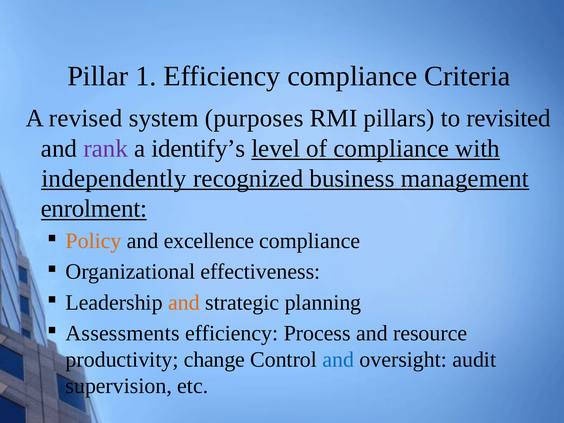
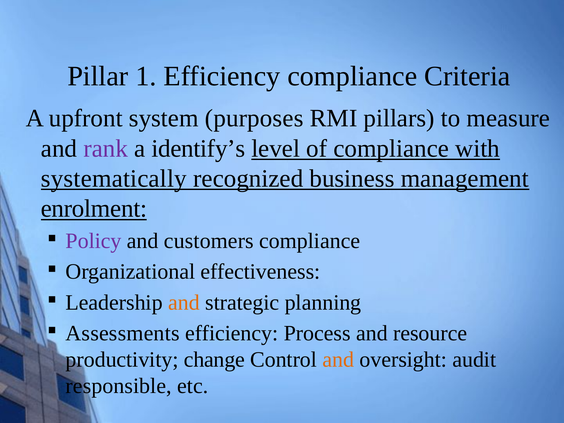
revised: revised -> upfront (86, 118)
revisited: revisited -> measure (508, 118)
independently: independently -> systematically (114, 178)
Policy colour: orange -> purple (94, 241)
excellence: excellence -> customers (209, 241)
and colour: blue -> orange (338, 359)
supervision: supervision -> responsible (119, 386)
